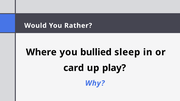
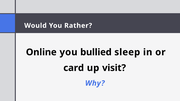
Where: Where -> Online (41, 52)
play: play -> visit (114, 68)
